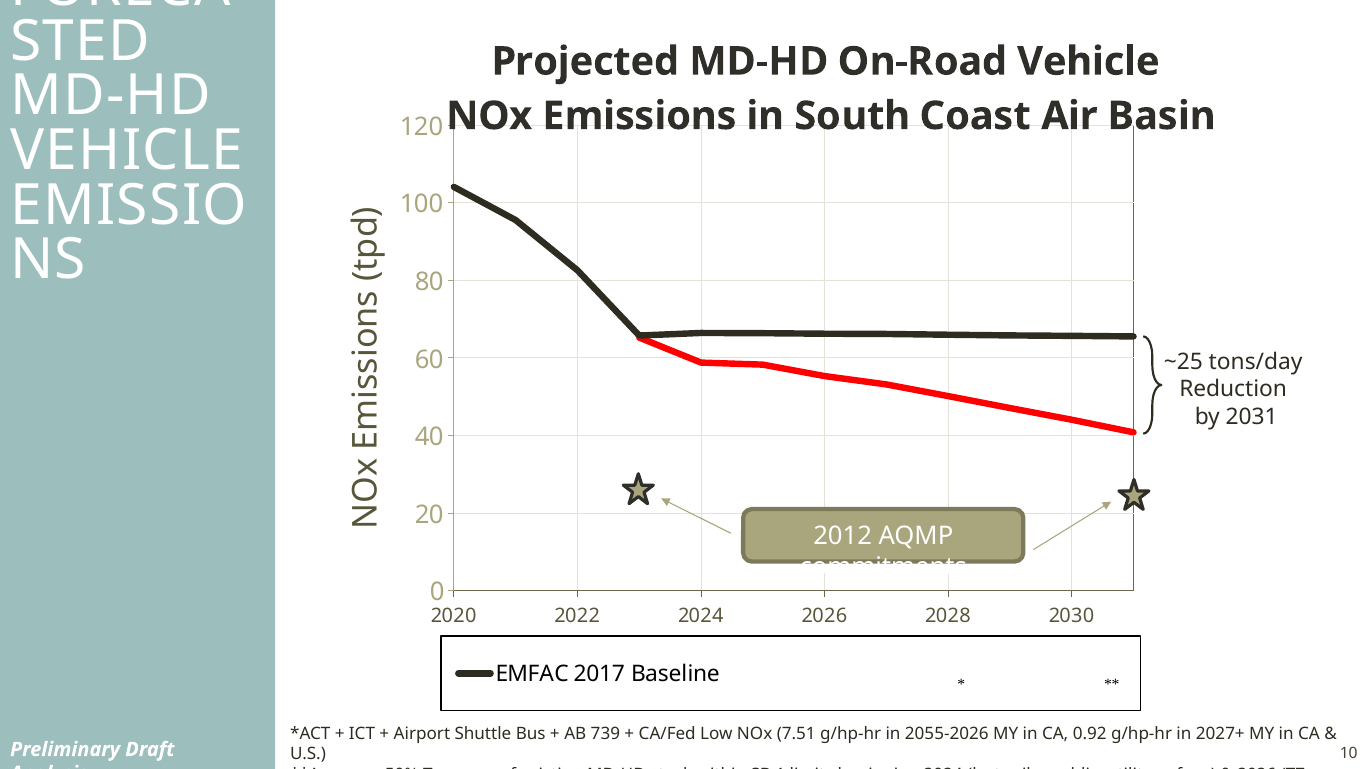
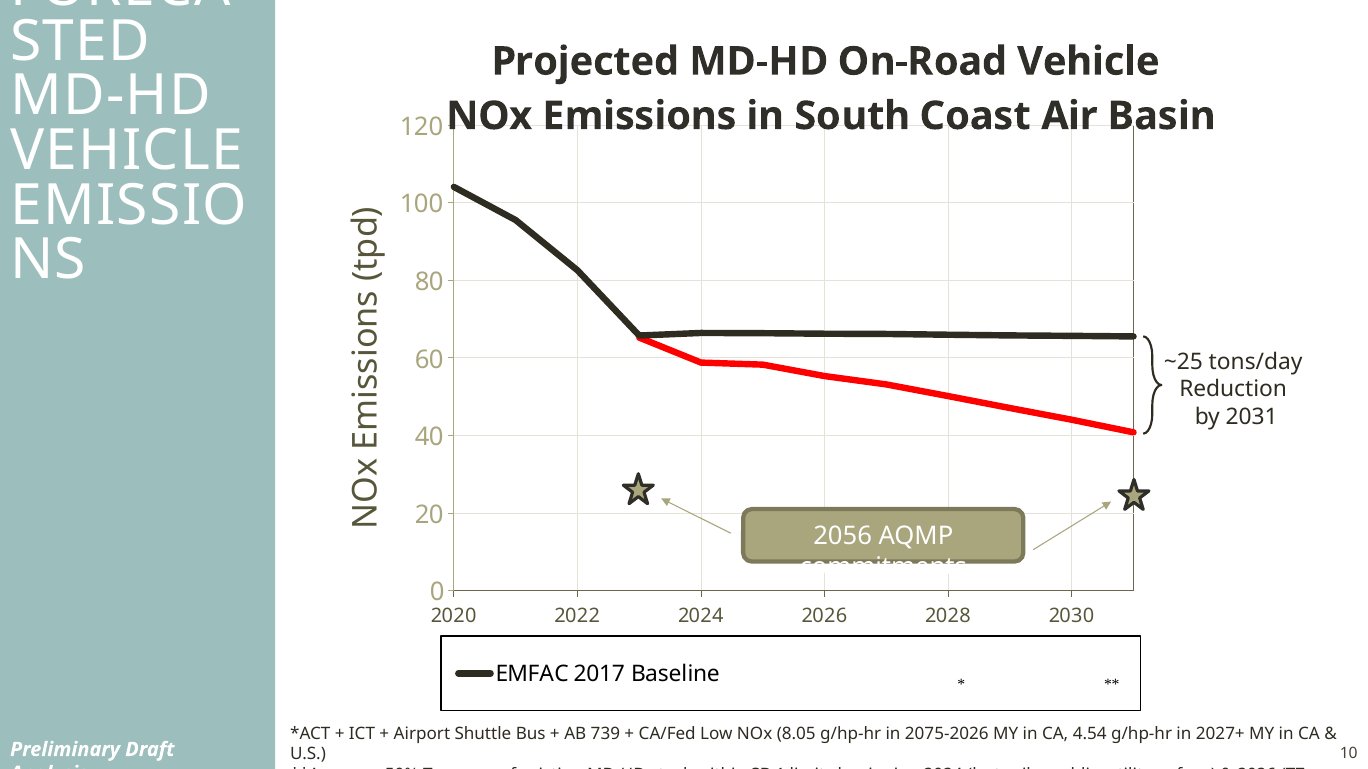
2012: 2012 -> 2056 (843, 536)
7.51: 7.51 -> 8.05 (796, 734)
2055-2026: 2055-2026 -> 2075-2026 (947, 734)
0.92: 0.92 -> 4.54 (1090, 734)
